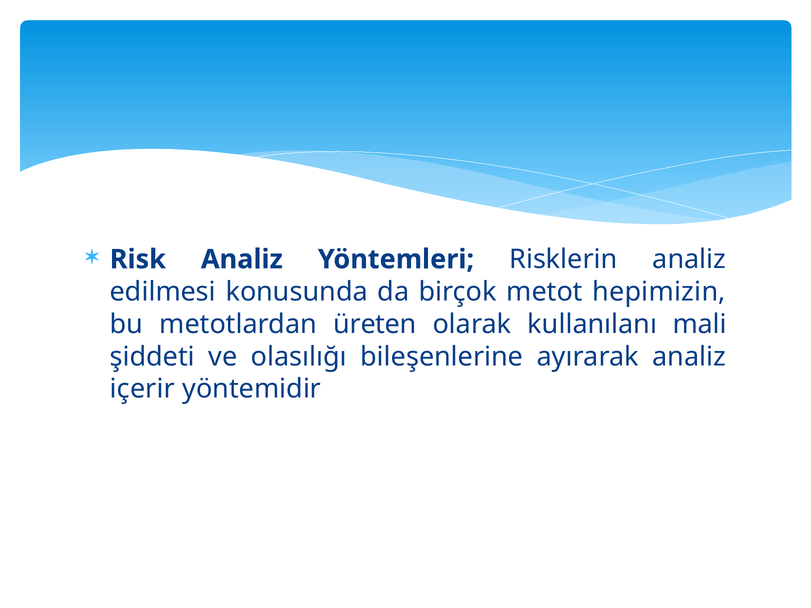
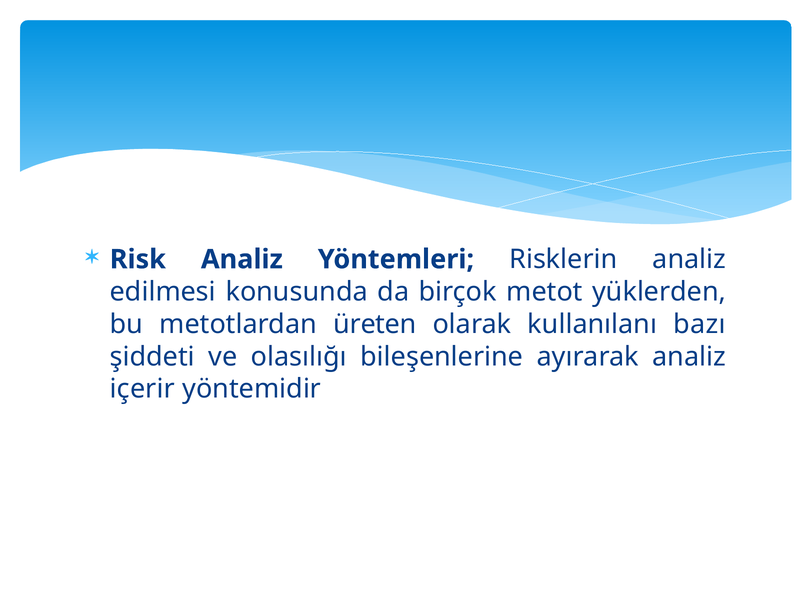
hepimizin: hepimizin -> yüklerden (659, 292)
mali: mali -> bazı (700, 324)
